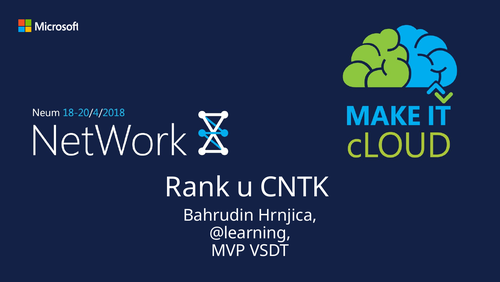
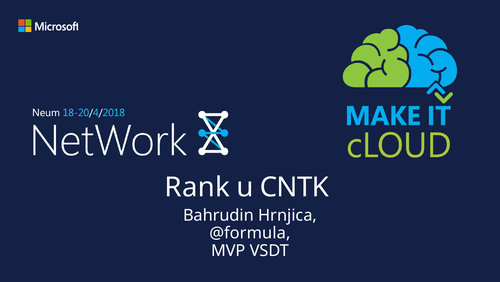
@learning: @learning -> @formula (250, 232)
